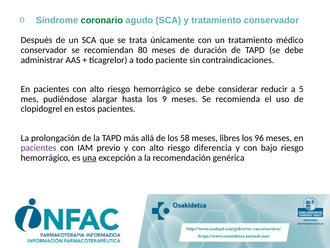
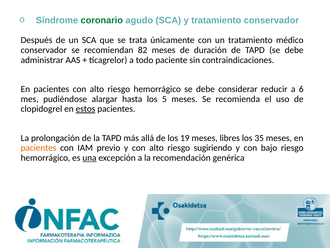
80: 80 -> 82 (143, 50)
5: 5 -> 6 (301, 89)
9: 9 -> 5 (164, 99)
estos underline: none -> present (86, 109)
58: 58 -> 19 (185, 138)
96: 96 -> 35 (259, 138)
pacientes colour: purple -> orange (39, 148)
diferencia: diferencia -> sugiriendo (213, 148)
